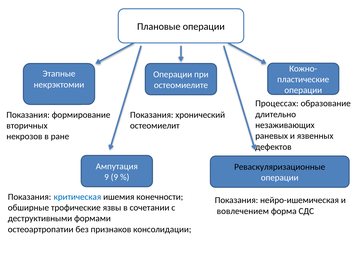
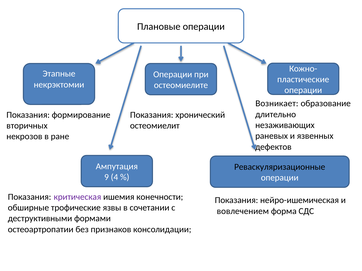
Процессах: Процессах -> Возникает (277, 104)
9 9: 9 -> 4 (114, 177)
критическая colour: blue -> purple (77, 197)
